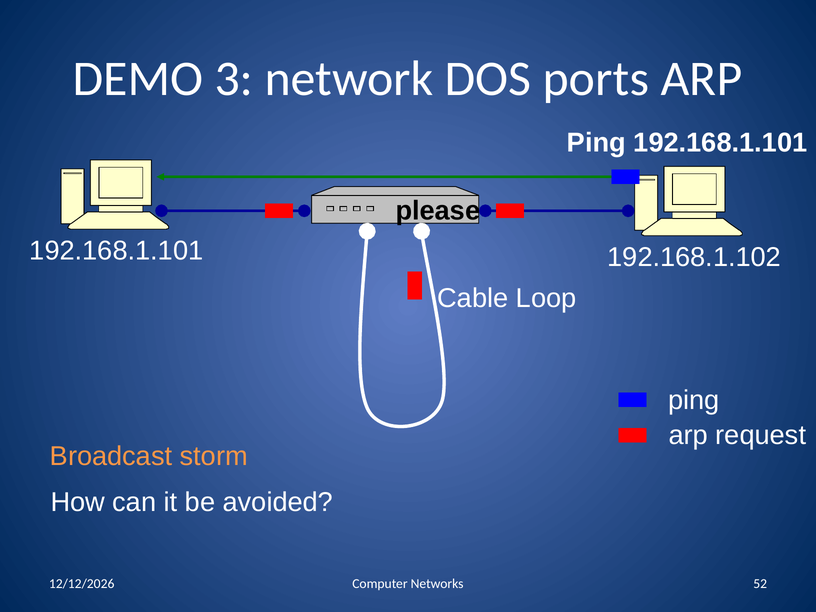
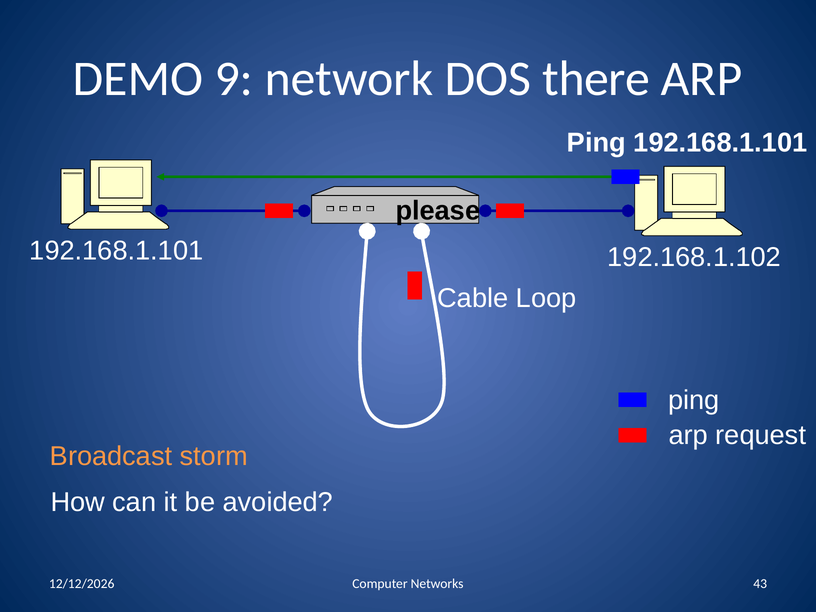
3: 3 -> 9 (234, 79)
ports: ports -> there (596, 79)
52: 52 -> 43 (760, 584)
